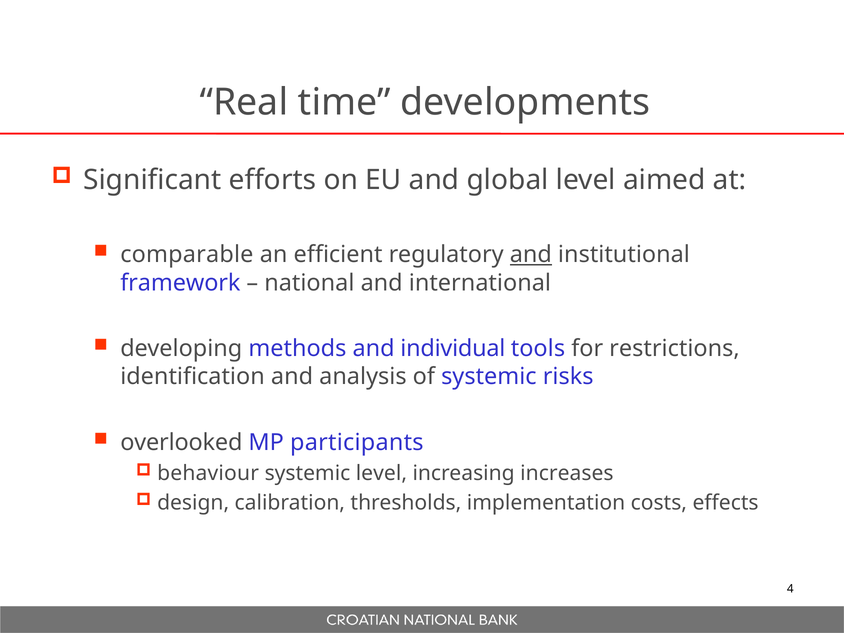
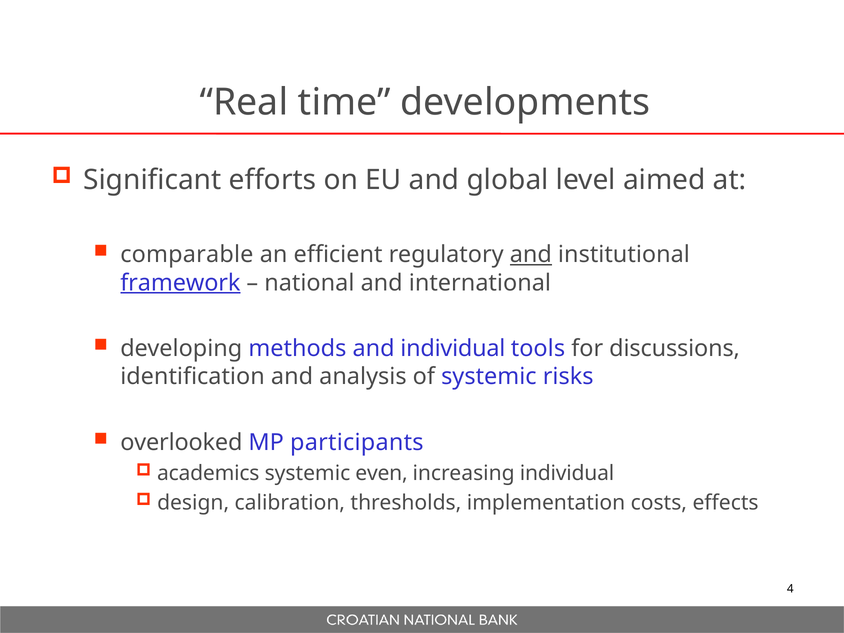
framework underline: none -> present (180, 283)
restrictions: restrictions -> discussions (675, 348)
behaviour: behaviour -> academics (208, 473)
systemic level: level -> even (382, 473)
increasing increases: increases -> individual (567, 473)
